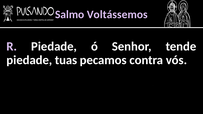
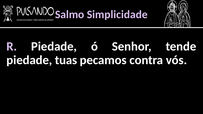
Voltássemos: Voltássemos -> Simplicidade (117, 15)
